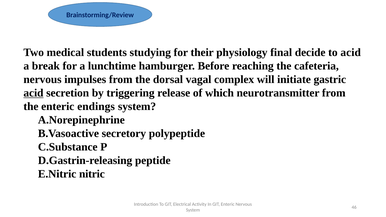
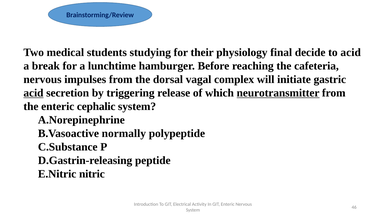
neurotransmitter underline: none -> present (278, 93)
endings: endings -> cephalic (96, 106)
secretory: secretory -> normally (124, 133)
